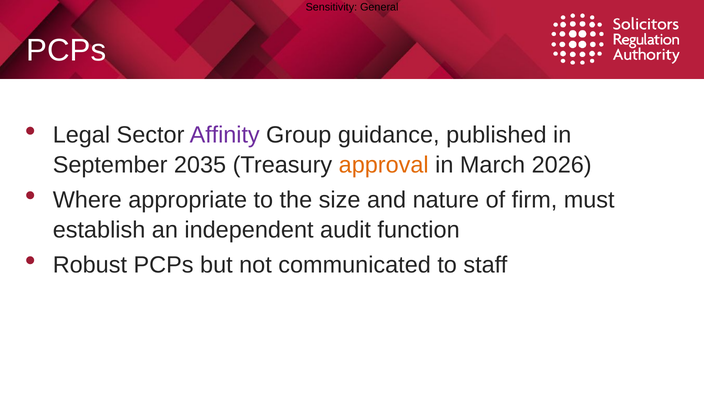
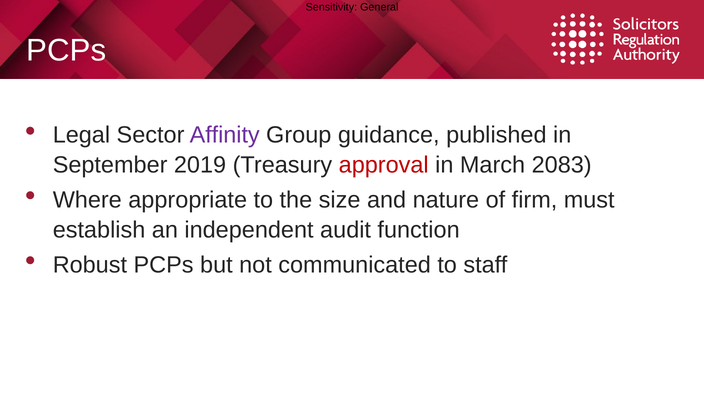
2035: 2035 -> 2019 (200, 165)
approval colour: orange -> red (384, 165)
2026: 2026 -> 2083 (562, 165)
